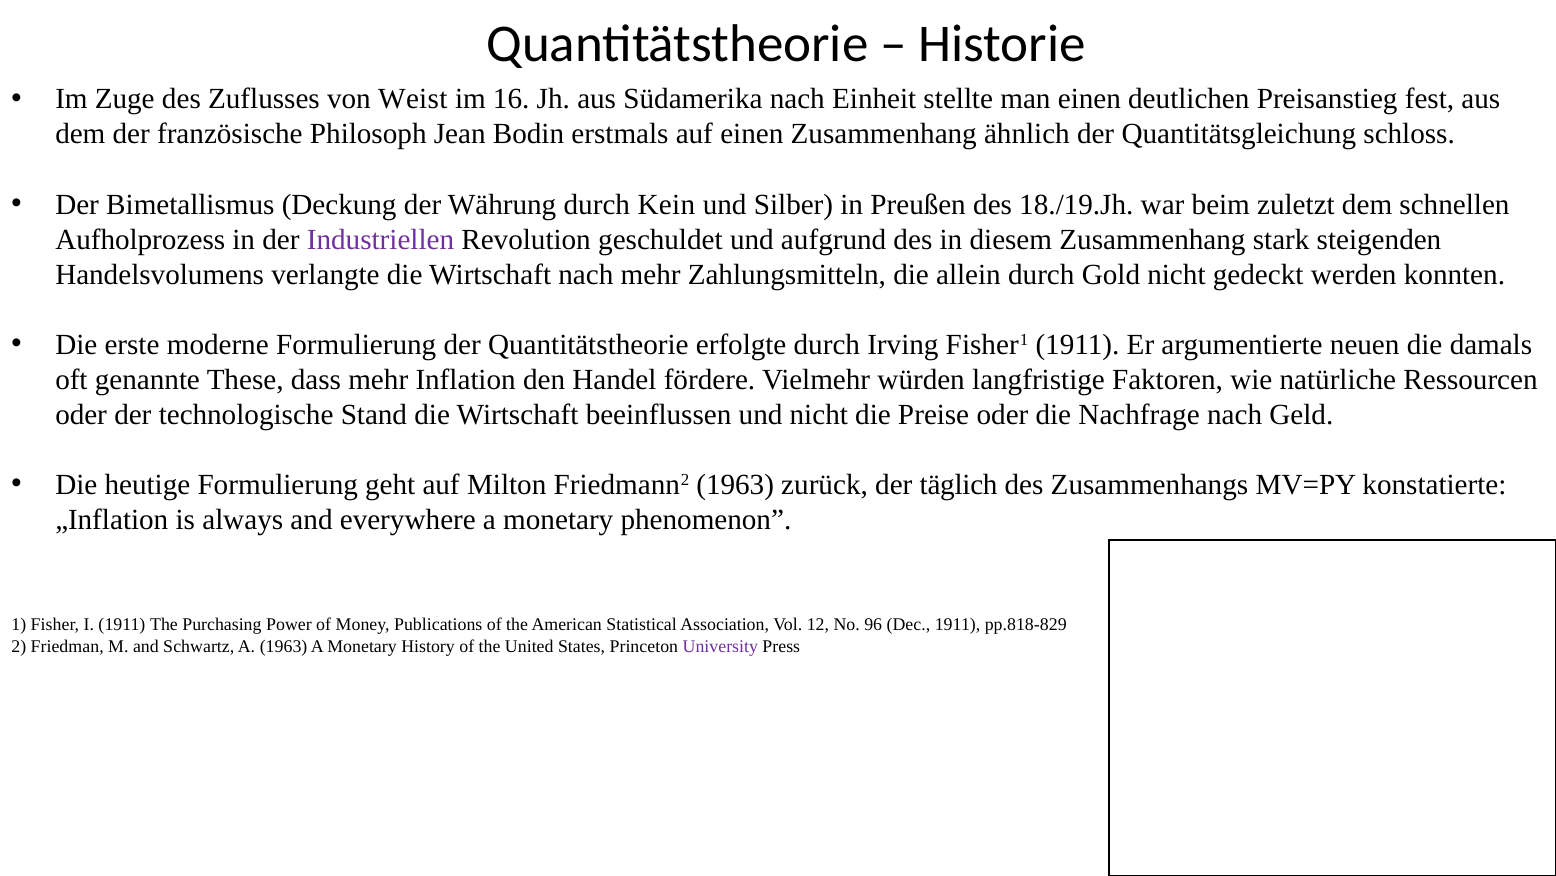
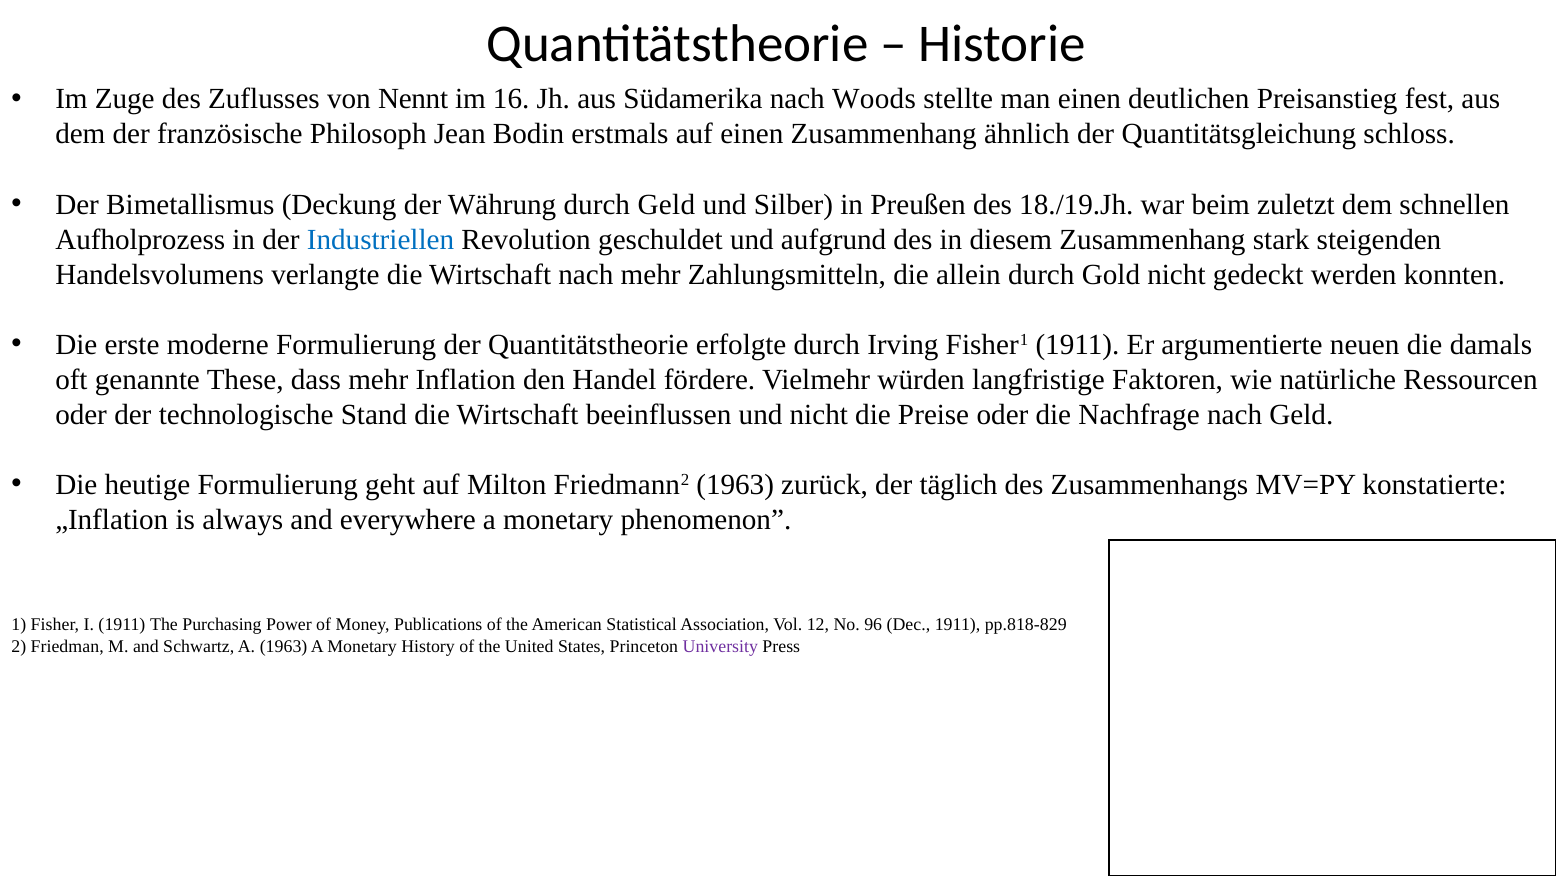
Weist: Weist -> Nennt (413, 99)
Einheit: Einheit -> Woods (874, 99)
durch Kein: Kein -> Geld (666, 204)
Industriellen colour: purple -> blue (380, 239)
